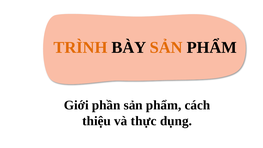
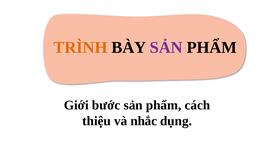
SẢN colour: orange -> purple (166, 48)
phần: phần -> bước (106, 105)
thực: thực -> nhắc (144, 121)
